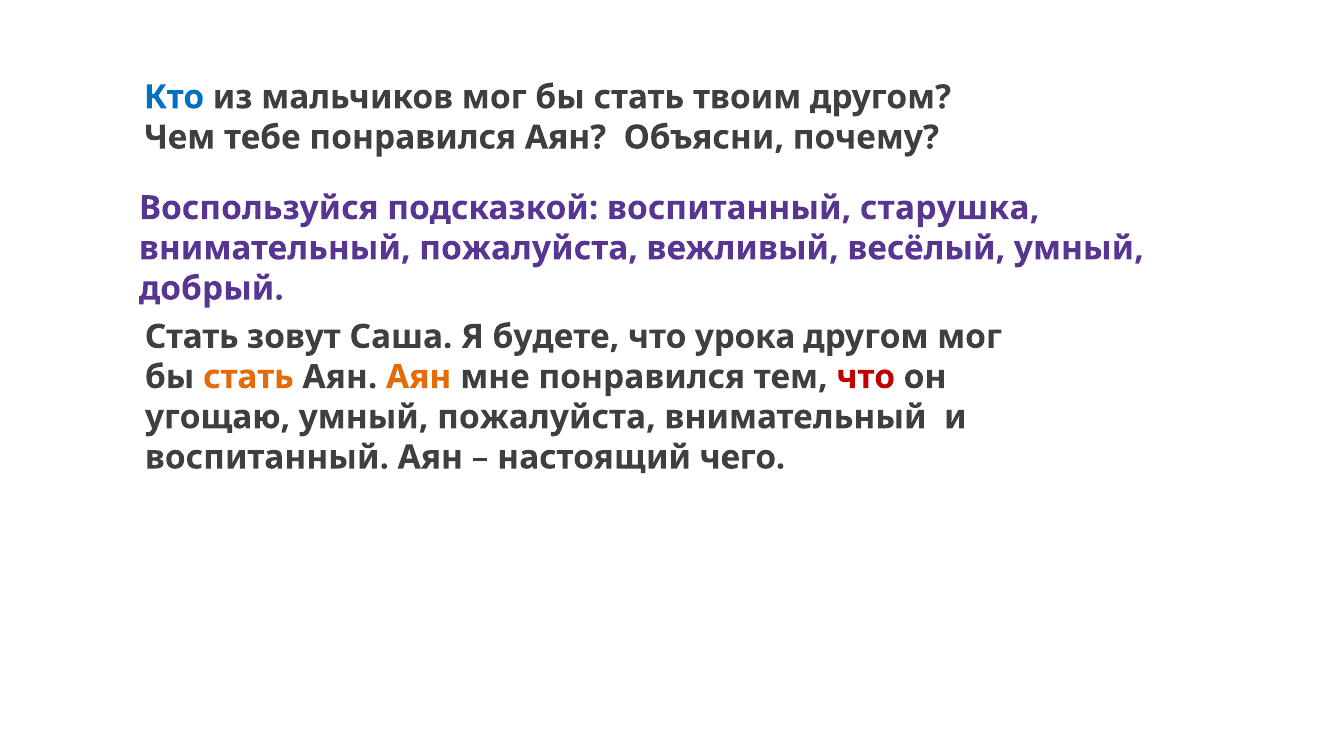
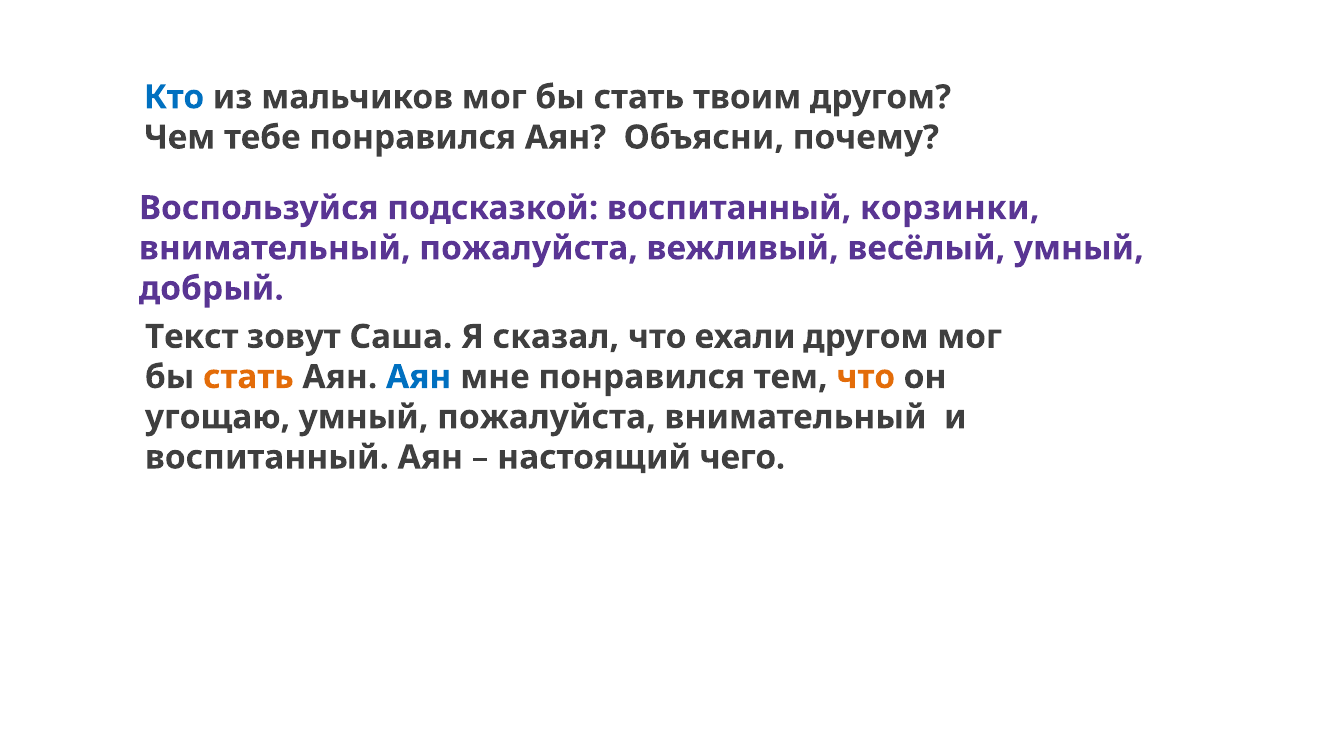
старушка: старушка -> корзинки (950, 208)
Стать: Стать -> Текст (192, 337)
будете: будете -> сказал (556, 337)
урока: урока -> ехали (745, 337)
Аян colour: orange -> blue (419, 377)
что colour: red -> orange (866, 377)
